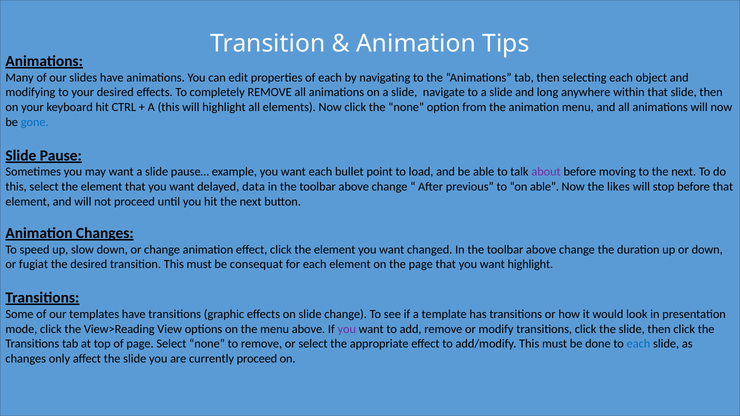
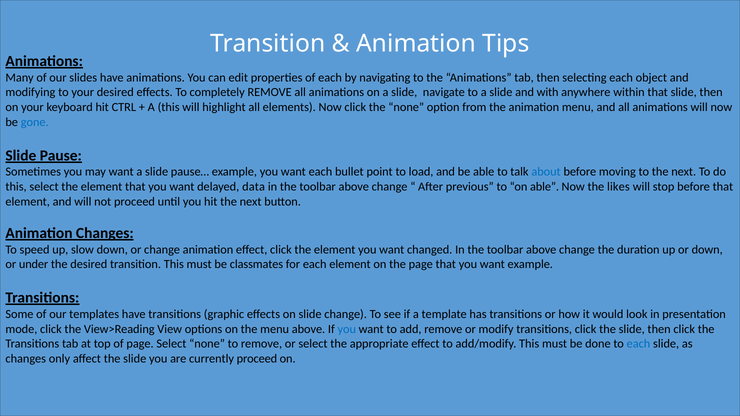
long: long -> with (548, 92)
about colour: purple -> blue (546, 172)
fugiat: fugiat -> under (34, 264)
consequat: consequat -> classmates (257, 264)
want highlight: highlight -> example (530, 264)
you colour: purple -> blue (347, 329)
